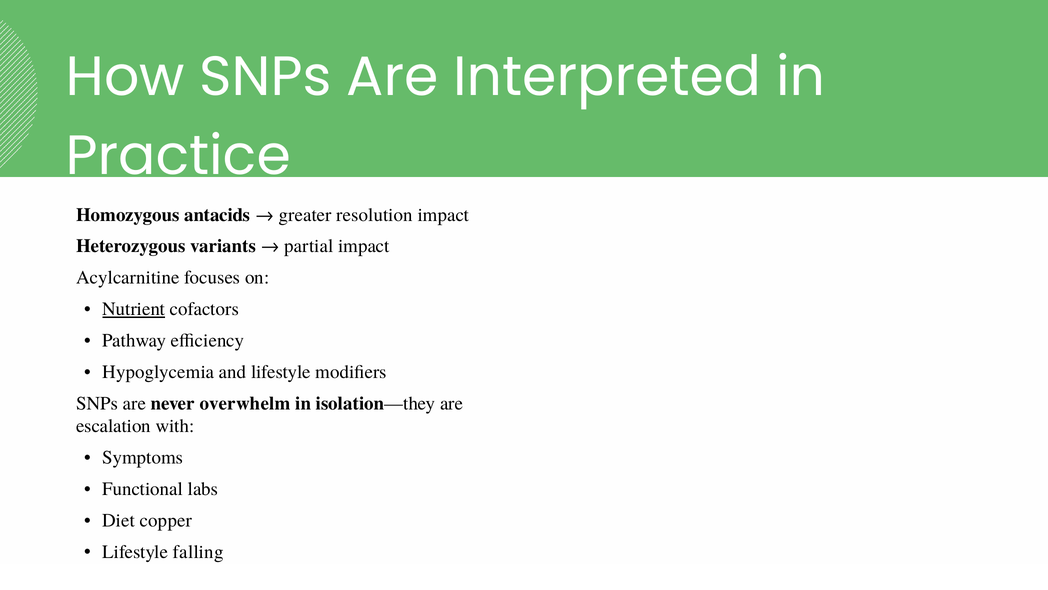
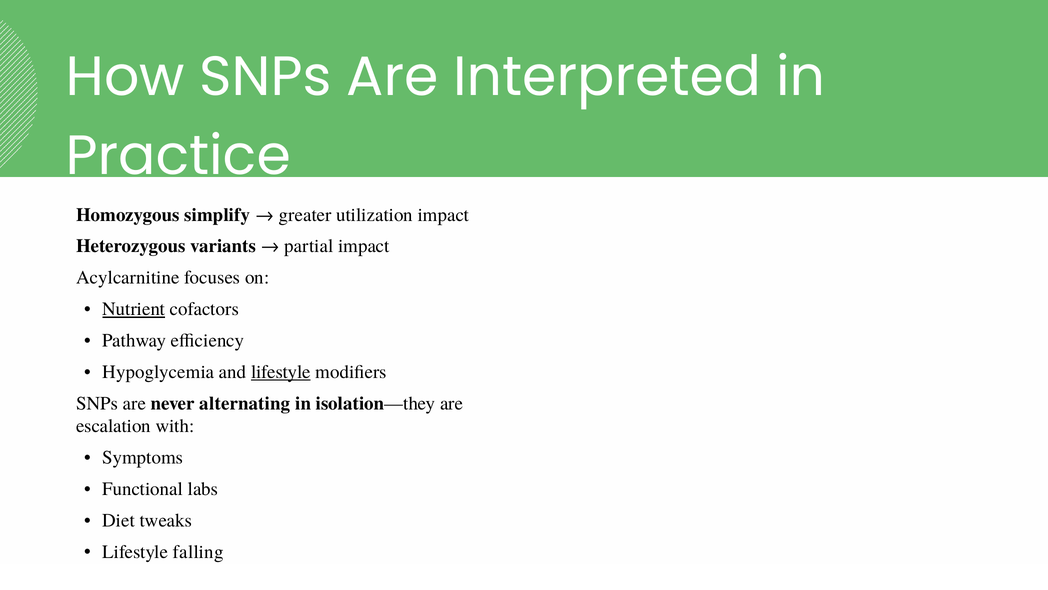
antacids: antacids -> simplify (217, 215)
resolution: resolution -> utilization (375, 215)
lifestyle underline: none -> present (281, 372)
overwhelm: overwhelm -> alternating (245, 403)
copper: copper -> tweaks (166, 520)
